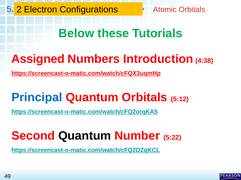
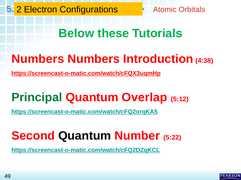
Assigned: Assigned -> Numbers (38, 59)
Principal colour: blue -> green (37, 98)
Quantum Orbitals: Orbitals -> Overlap (144, 98)
